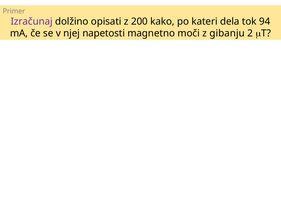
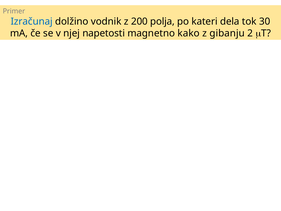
Izračunaj colour: purple -> blue (32, 21)
opisati: opisati -> vodnik (106, 21)
kako: kako -> polja (162, 21)
94: 94 -> 30 (265, 21)
moči: moči -> kako (189, 33)
